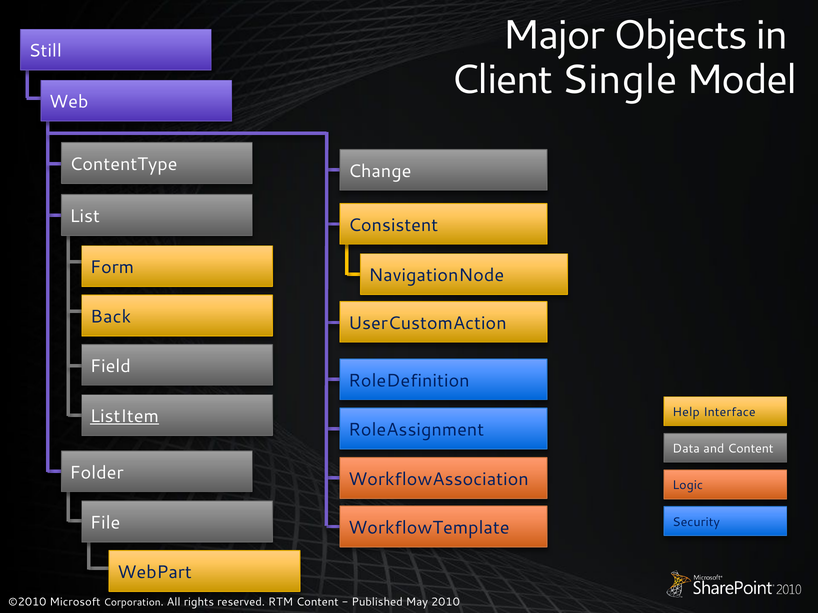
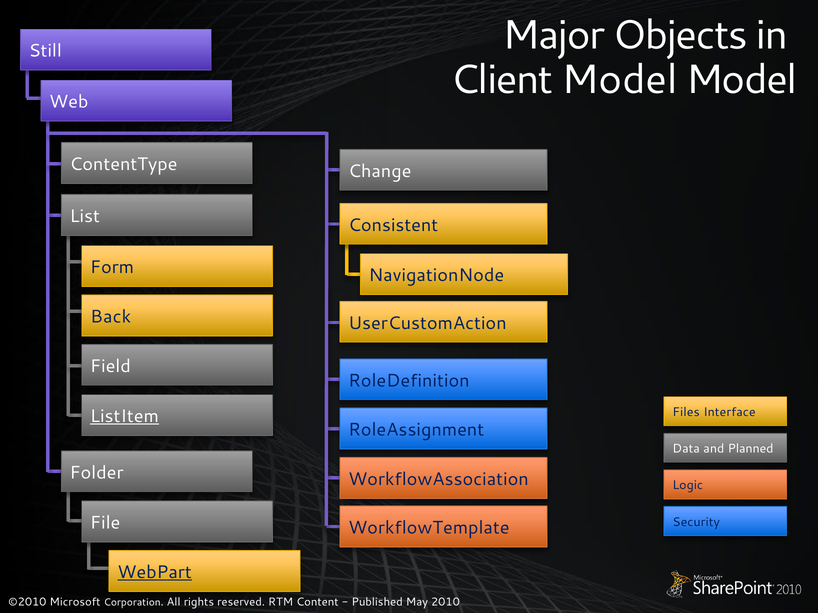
Client Single: Single -> Model (620, 80)
Help: Help -> Files (686, 412)
and Content: Content -> Planned (751, 449)
WebPart underline: none -> present (155, 573)
